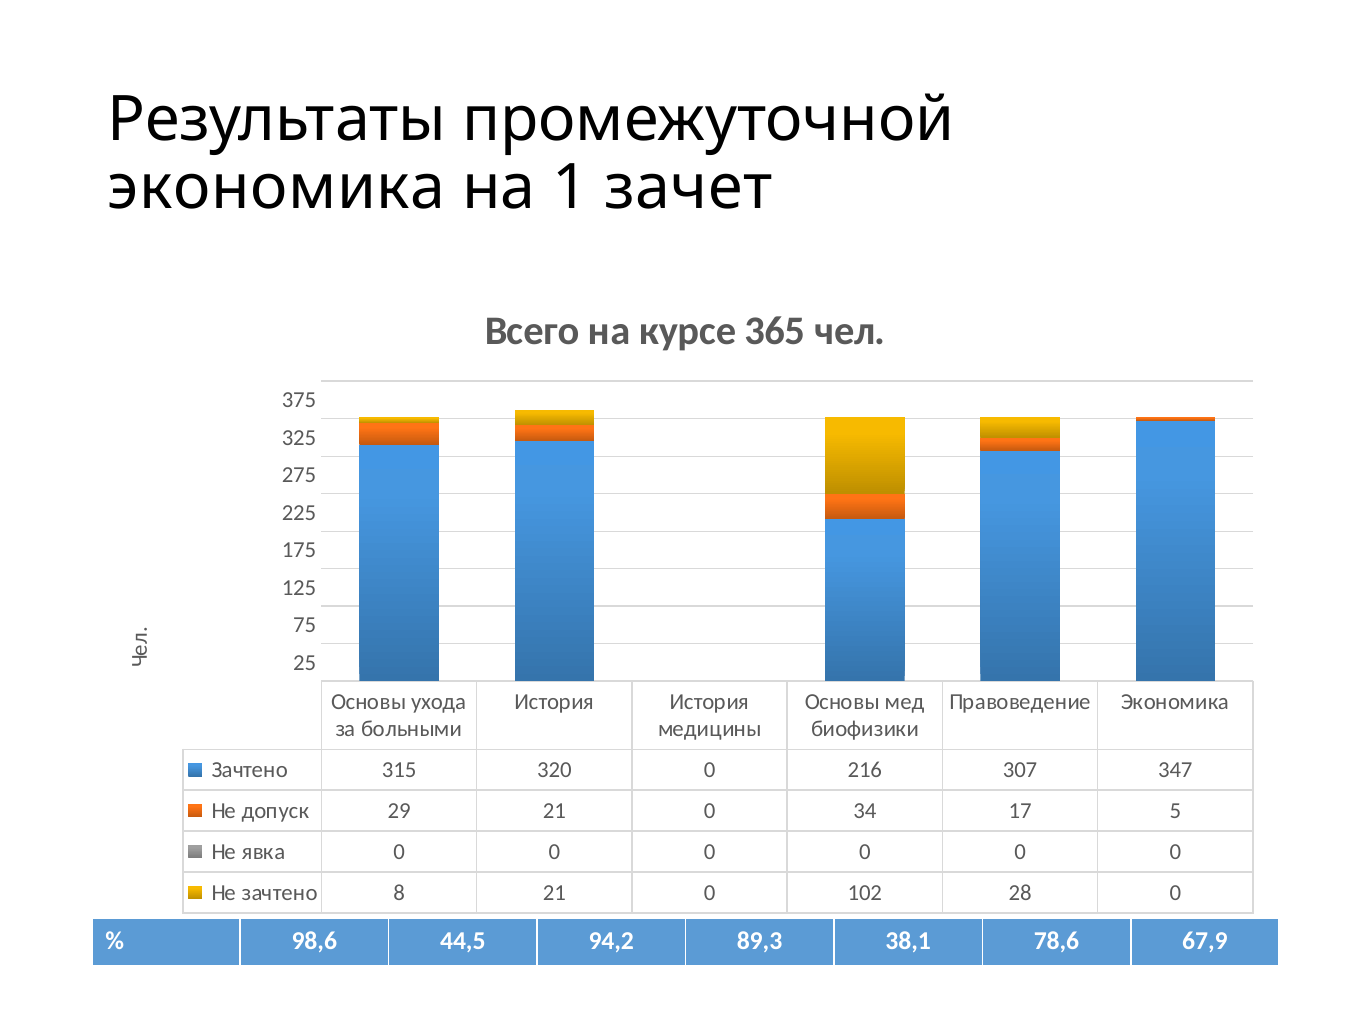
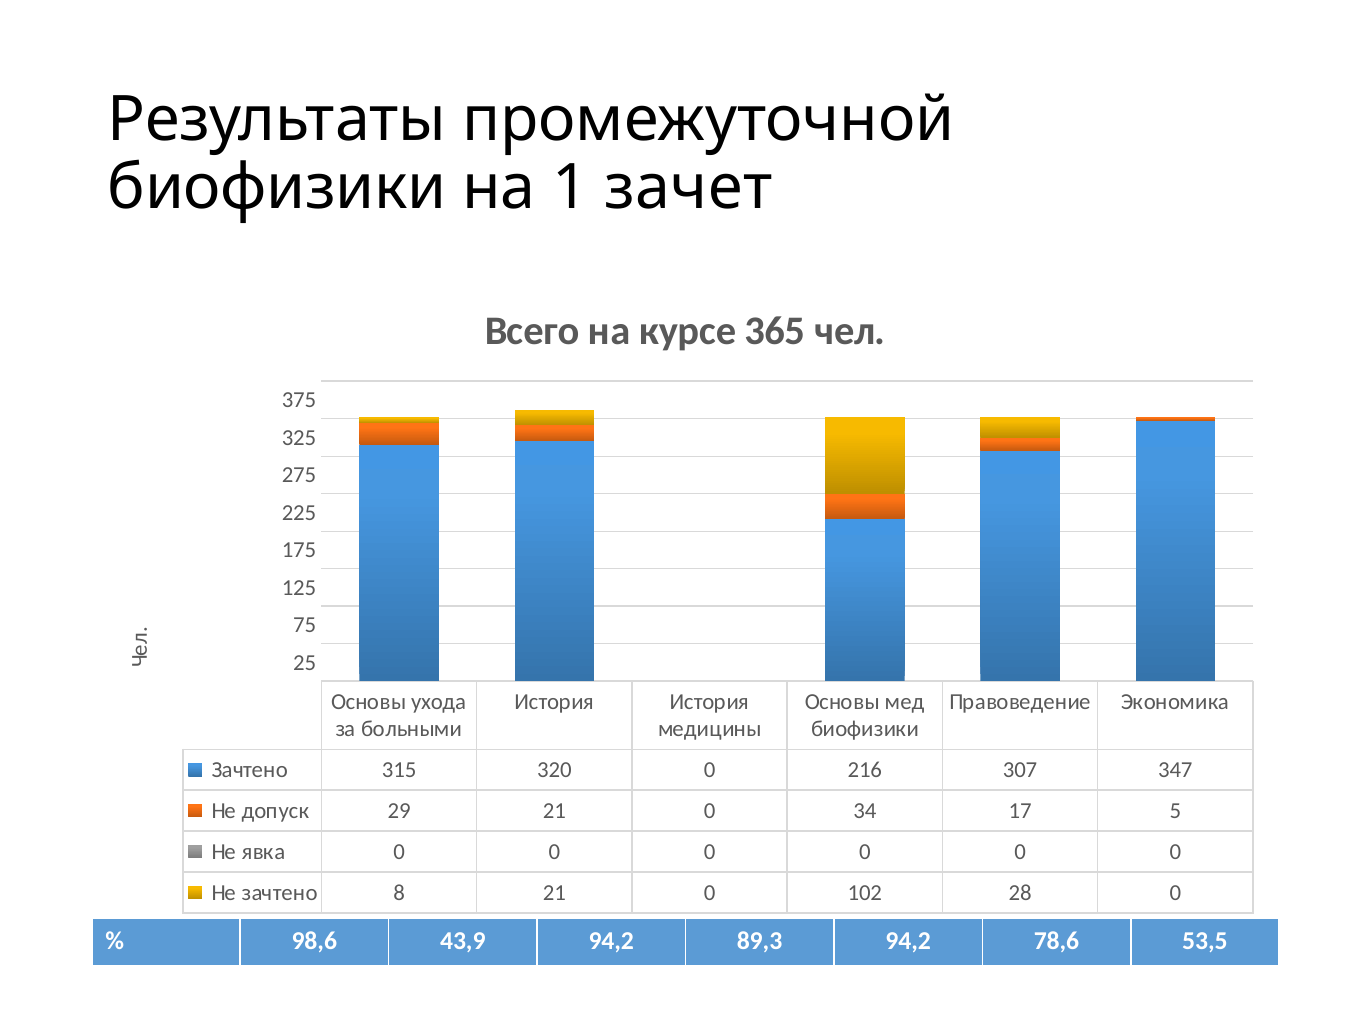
экономика: экономика -> биофизики (277, 188)
44,5: 44,5 -> 43,9 (463, 941)
89,3 38,1: 38,1 -> 94,2 (908, 941)
67,9: 67,9 -> 53,5 (1205, 941)
